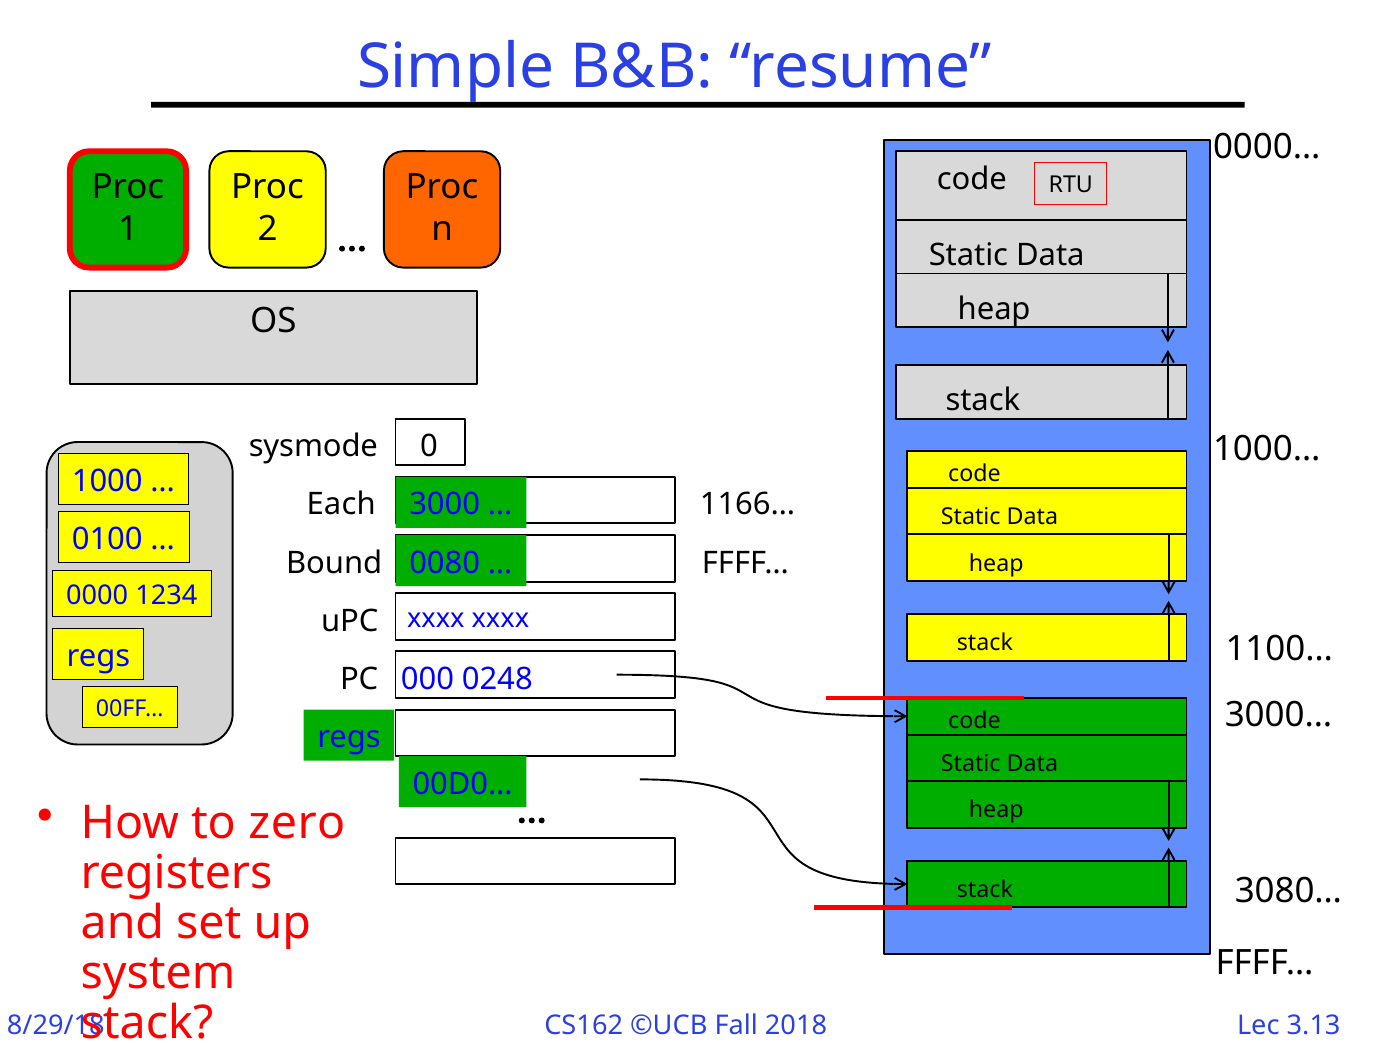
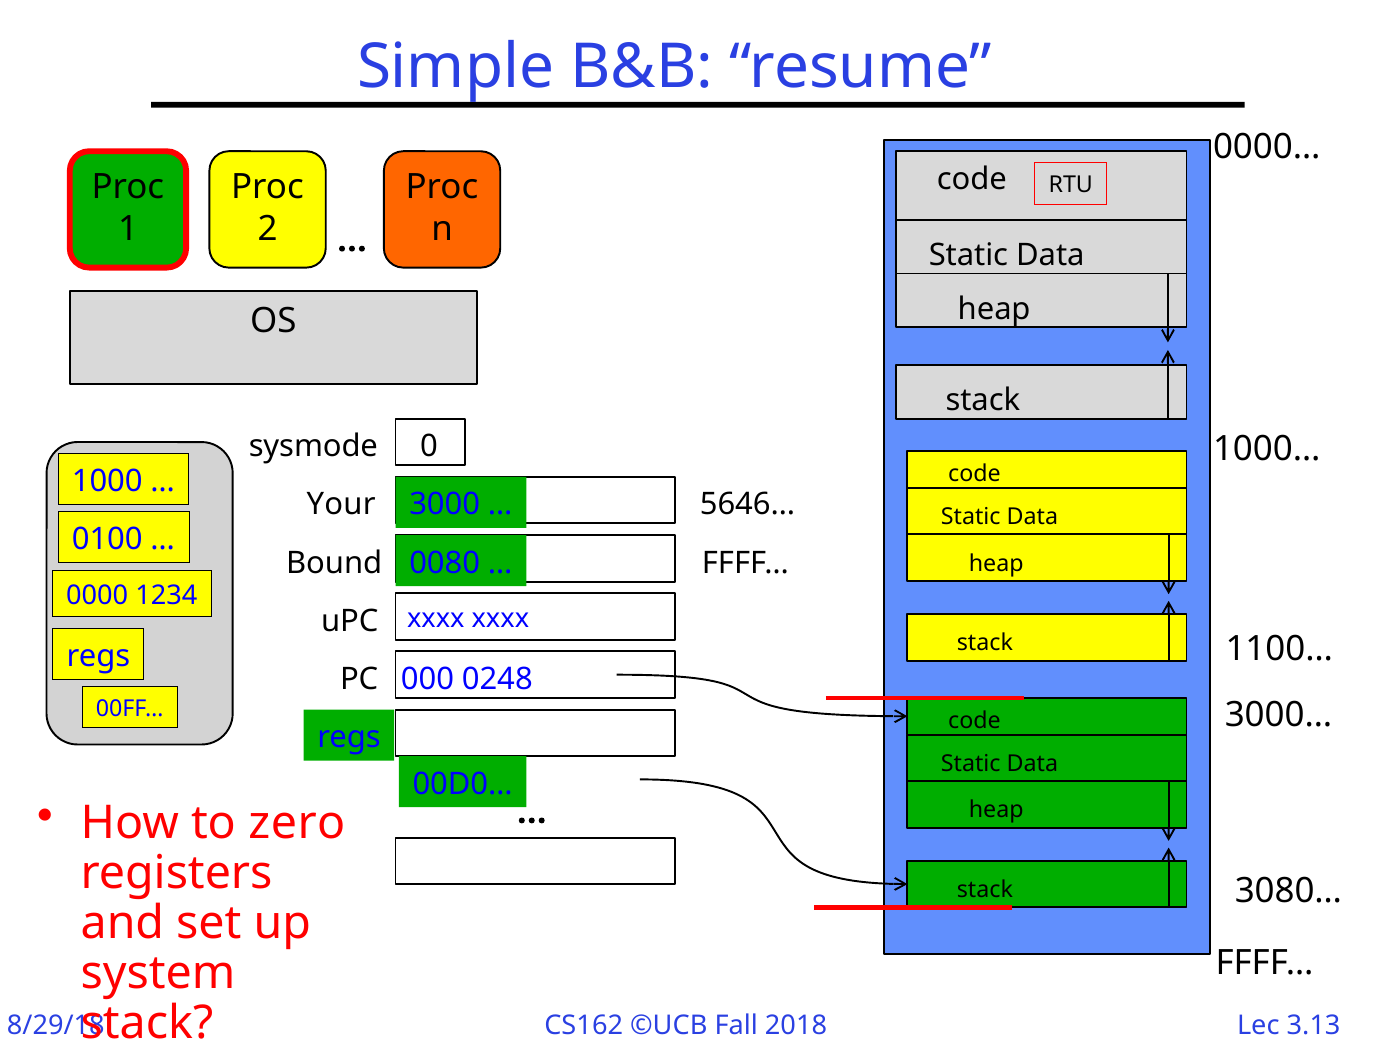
Each: Each -> Your (341, 505)
1166…: 1166… -> 5646… (747, 505)
